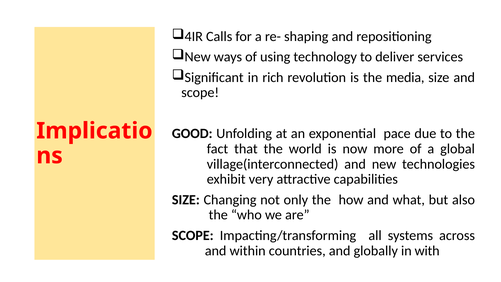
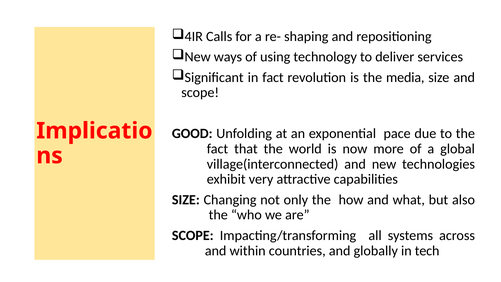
in rich: rich -> fact (273, 77)
with: with -> tech (427, 251)
